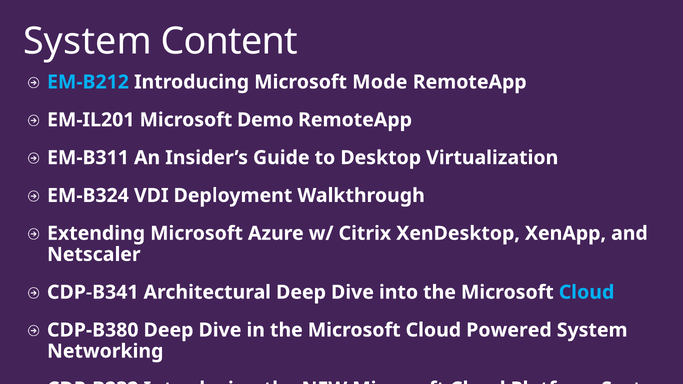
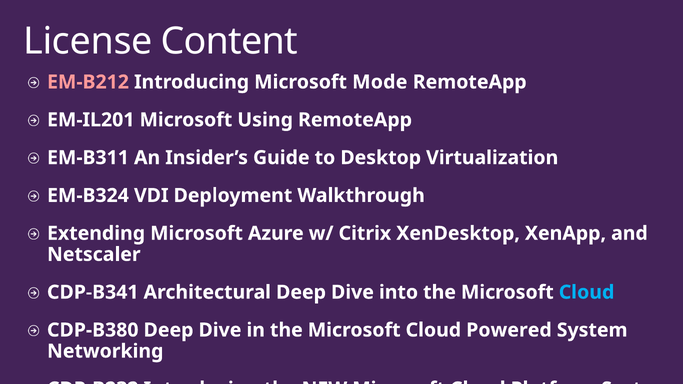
System: System -> License (88, 41)
EM-B212 colour: light blue -> pink (88, 82)
Demo: Demo -> Using (265, 120)
